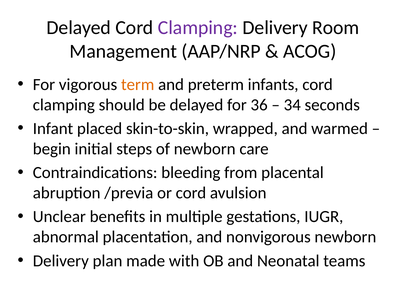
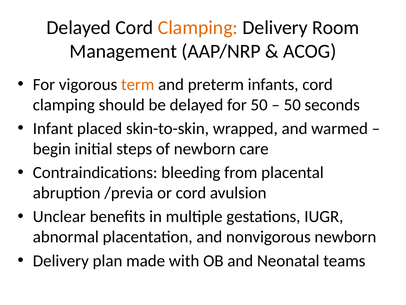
Clamping colour: purple -> orange (198, 27)
for 36: 36 -> 50 (259, 105)
34: 34 -> 50 (292, 105)
